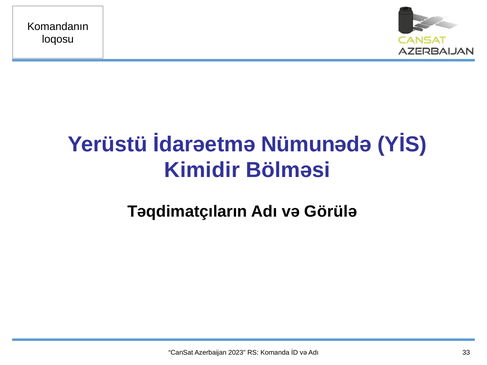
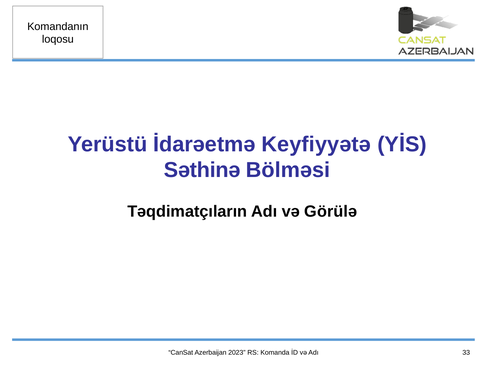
Nümunədə: Nümunədə -> Keyfiyyətə (316, 144)
Kimidir: Kimidir -> Səthinə (202, 170)
